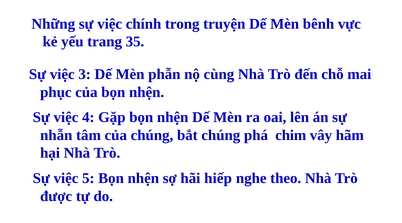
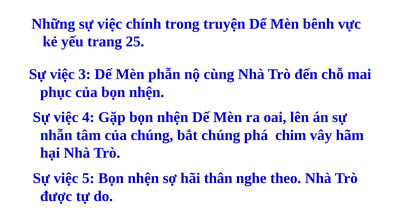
35: 35 -> 25 (135, 42)
hiếp: hiếp -> thân (218, 179)
